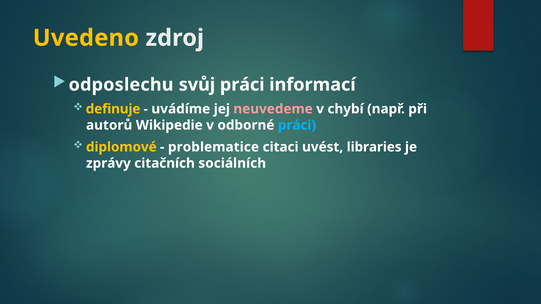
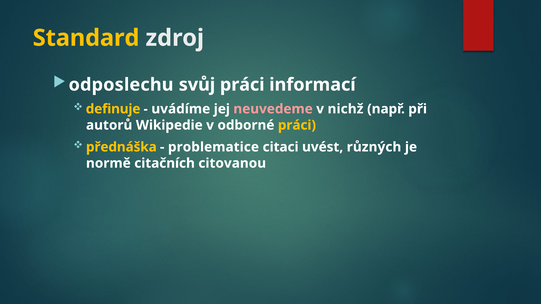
Uvedeno: Uvedeno -> Standard (86, 38)
chybí: chybí -> nichž (345, 109)
práci colour: light blue -> yellow (297, 125)
diplomové: diplomové -> přednáška (121, 147)
libraries: libraries -> různých (374, 147)
zprávy: zprávy -> normě (108, 163)
sociálních: sociálních -> citovanou (232, 163)
